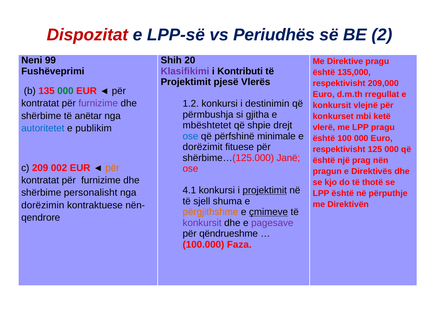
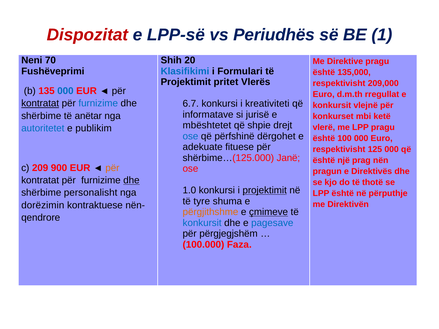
2: 2 -> 1 (382, 35)
99: 99 -> 70 (50, 60)
Klasifikimi colour: purple -> blue (185, 71)
Kontributi: Kontributi -> Formulari (240, 71)
pjesë: pjesë -> pritet (226, 82)
000 colour: green -> blue (65, 91)
kontratat underline: none -> present (40, 104)
furnizime colour: purple -> blue (98, 104)
1.2: 1.2 -> 6.7 (191, 104)
destinimin: destinimin -> kreativiteti (267, 104)
përmbushja: përmbushja -> informatave (208, 115)
gjitha: gjitha -> jurisë (257, 115)
minimale: minimale -> dërgohet (276, 136)
dorëzimit: dorëzimit -> adekuate (203, 147)
002: 002 -> 900 (59, 168)
dhe underline: none -> present (131, 180)
4.1: 4.1 -> 1.0 (189, 190)
sjell: sjell -> tyre (202, 201)
konkursit colour: purple -> blue (202, 223)
pagesave colour: purple -> blue (272, 223)
qëndrueshme: qëndrueshme -> përgjegjshëm (229, 234)
